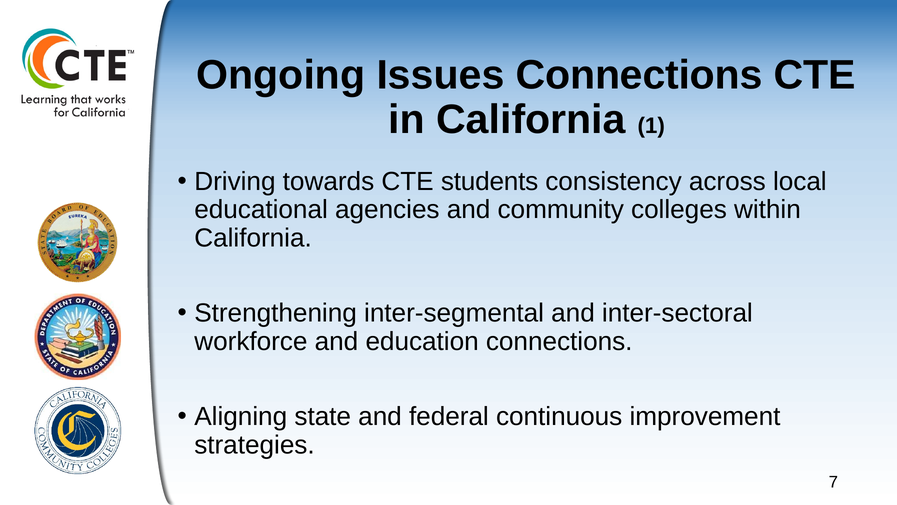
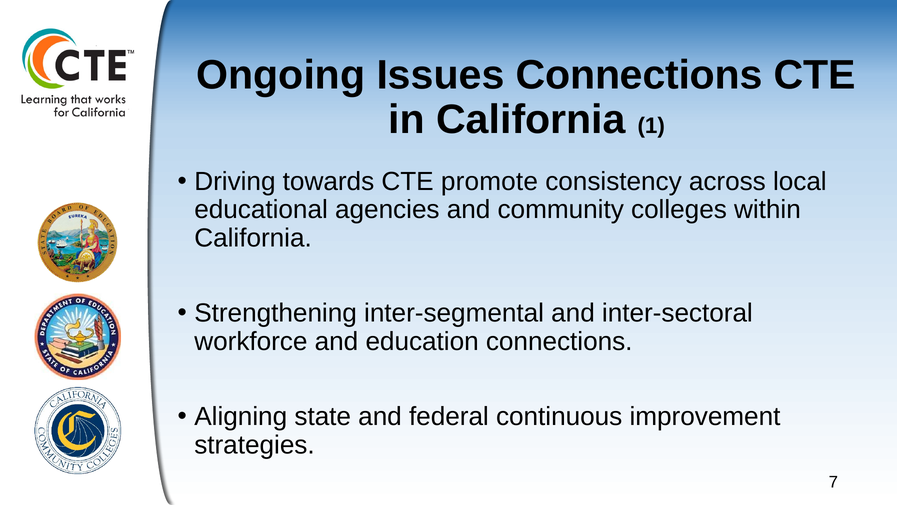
students: students -> promote (489, 181)
